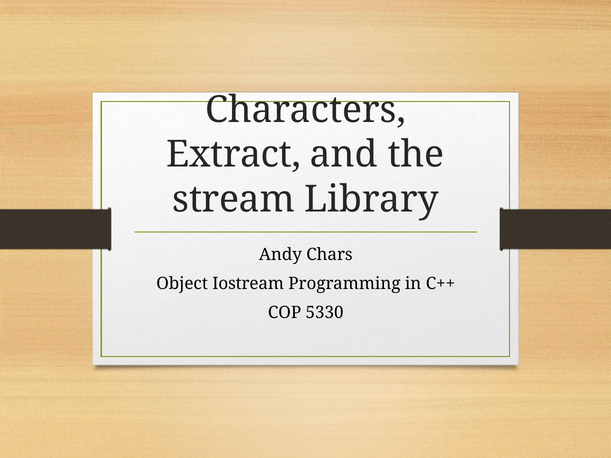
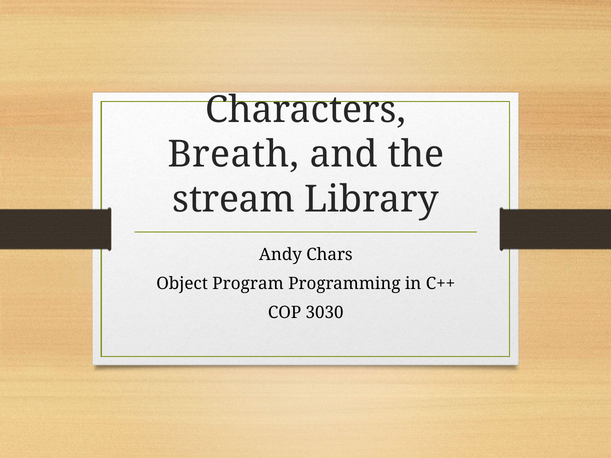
Extract: Extract -> Breath (233, 155)
Iostream: Iostream -> Program (248, 284)
5330: 5330 -> 3030 (325, 313)
